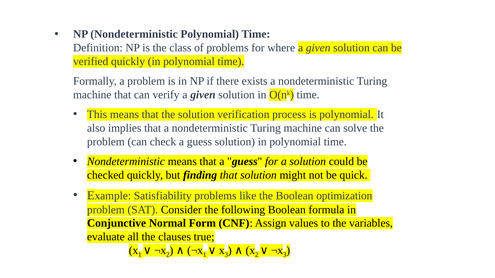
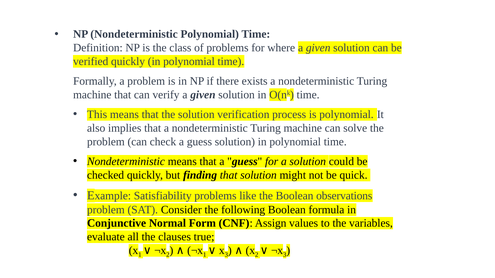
optimization: optimization -> observations (344, 196)
